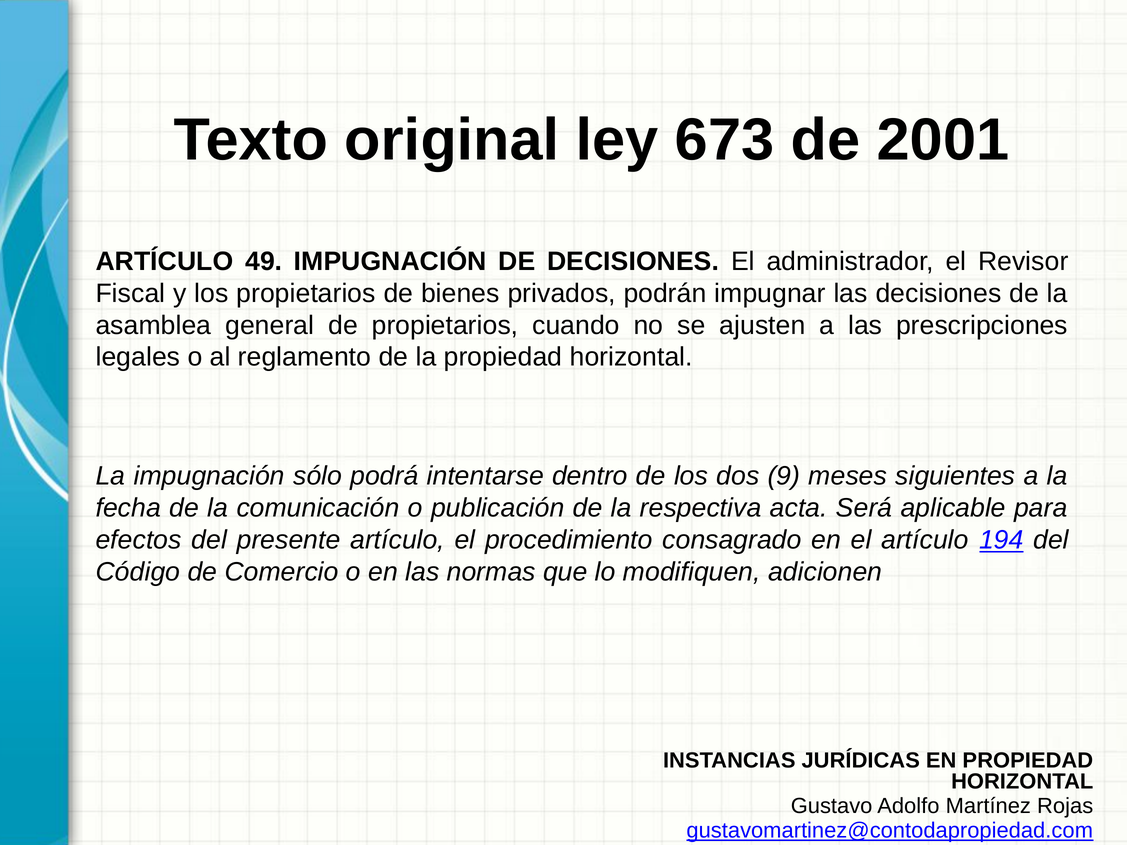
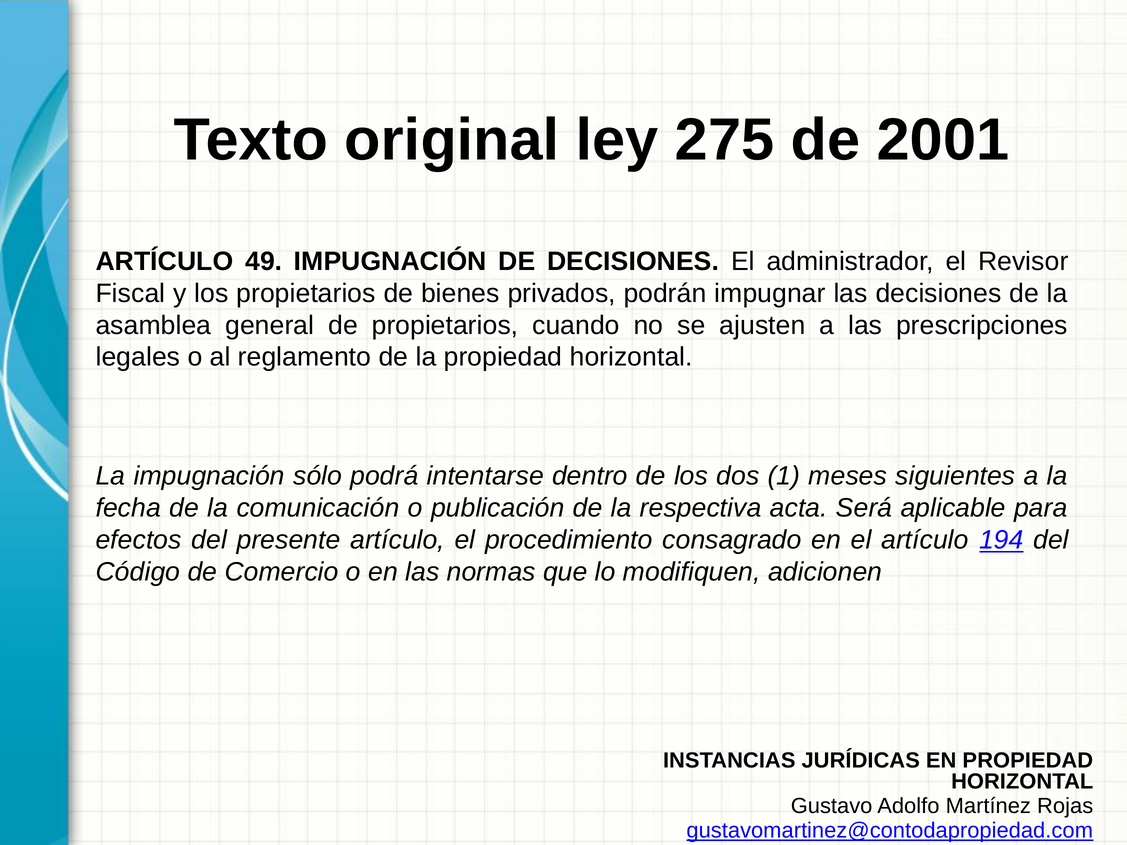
673: 673 -> 275 (725, 140)
9: 9 -> 1 (784, 476)
